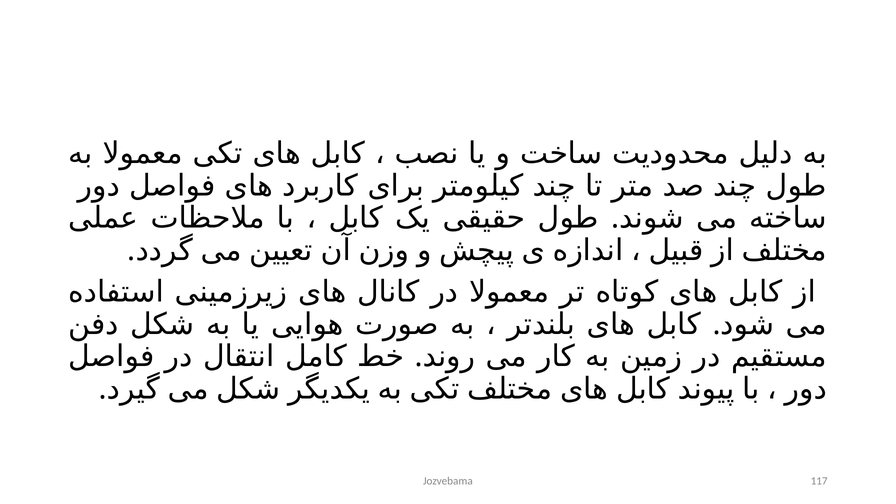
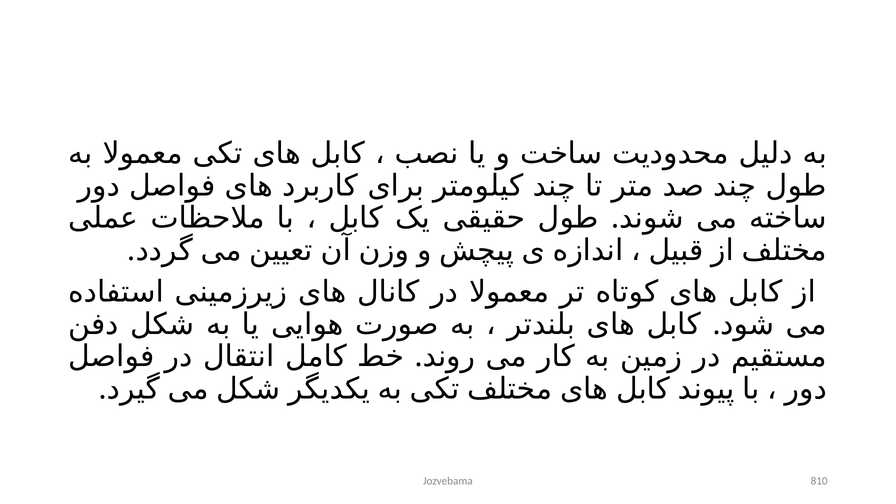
117: 117 -> 810 (819, 481)
